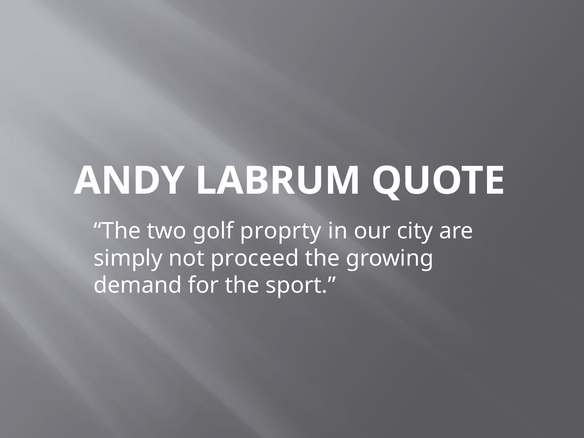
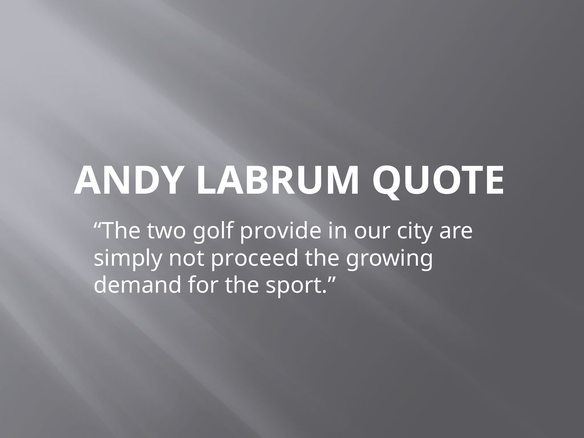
proprty: proprty -> provide (281, 231)
